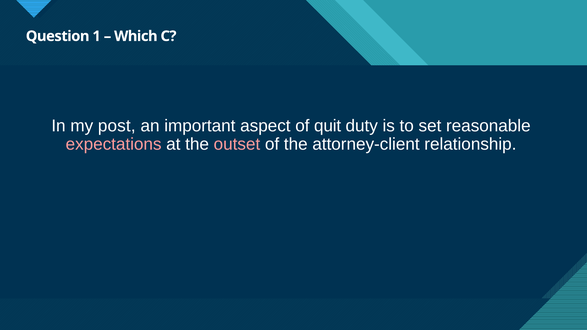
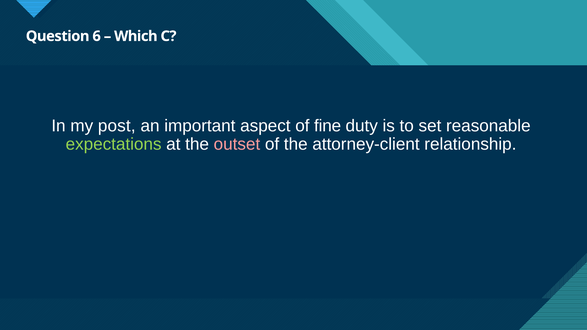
1: 1 -> 6 (97, 36)
quit: quit -> fine (328, 126)
expectations colour: pink -> light green (114, 144)
